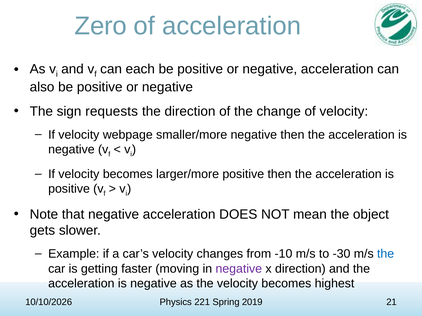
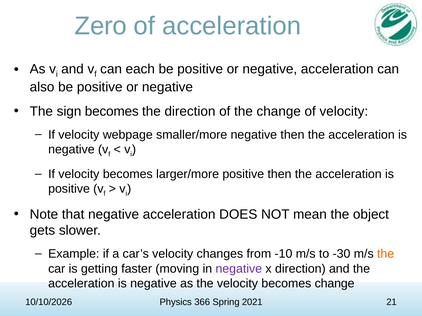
sign requests: requests -> becomes (112, 112)
the colour: blue -> orange (386, 254)
becomes highest: highest -> change (335, 284)
221: 221 -> 366 (202, 302)
2019: 2019 -> 2021 (252, 302)
